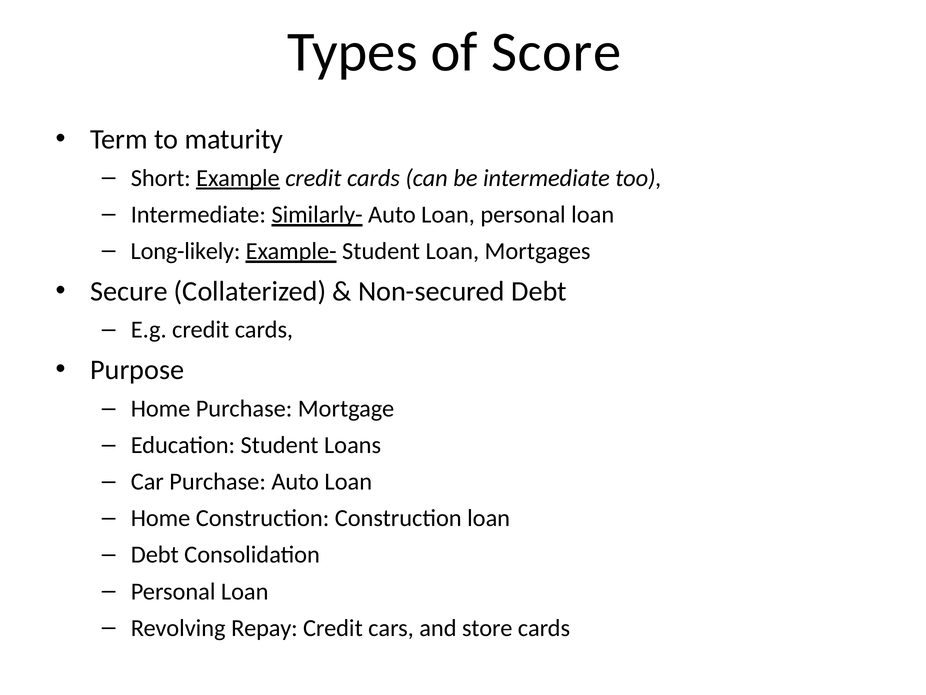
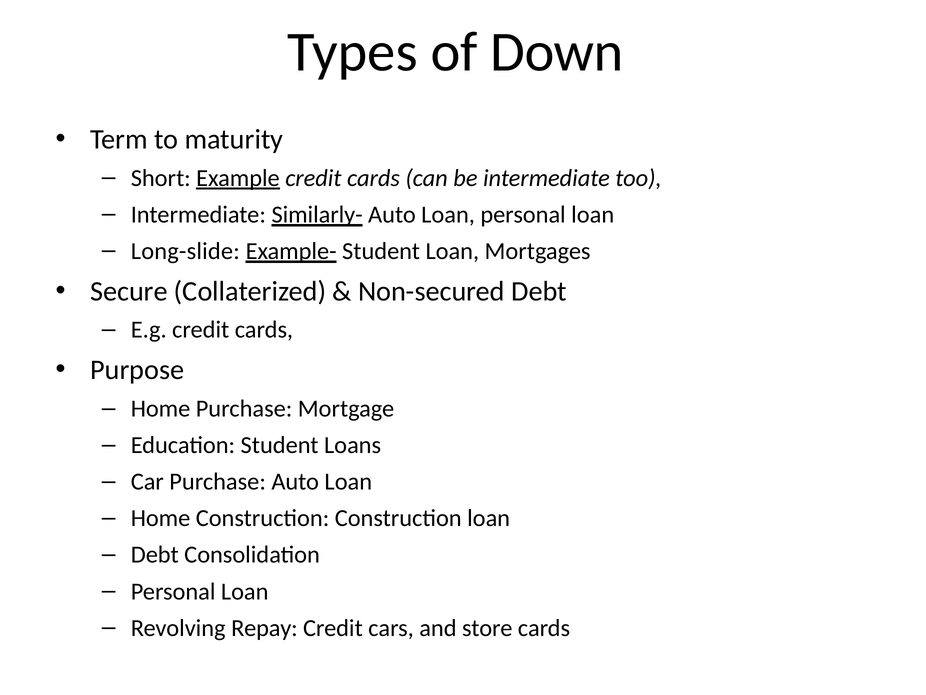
Score: Score -> Down (557, 52)
Long-likely: Long-likely -> Long-slide (185, 251)
